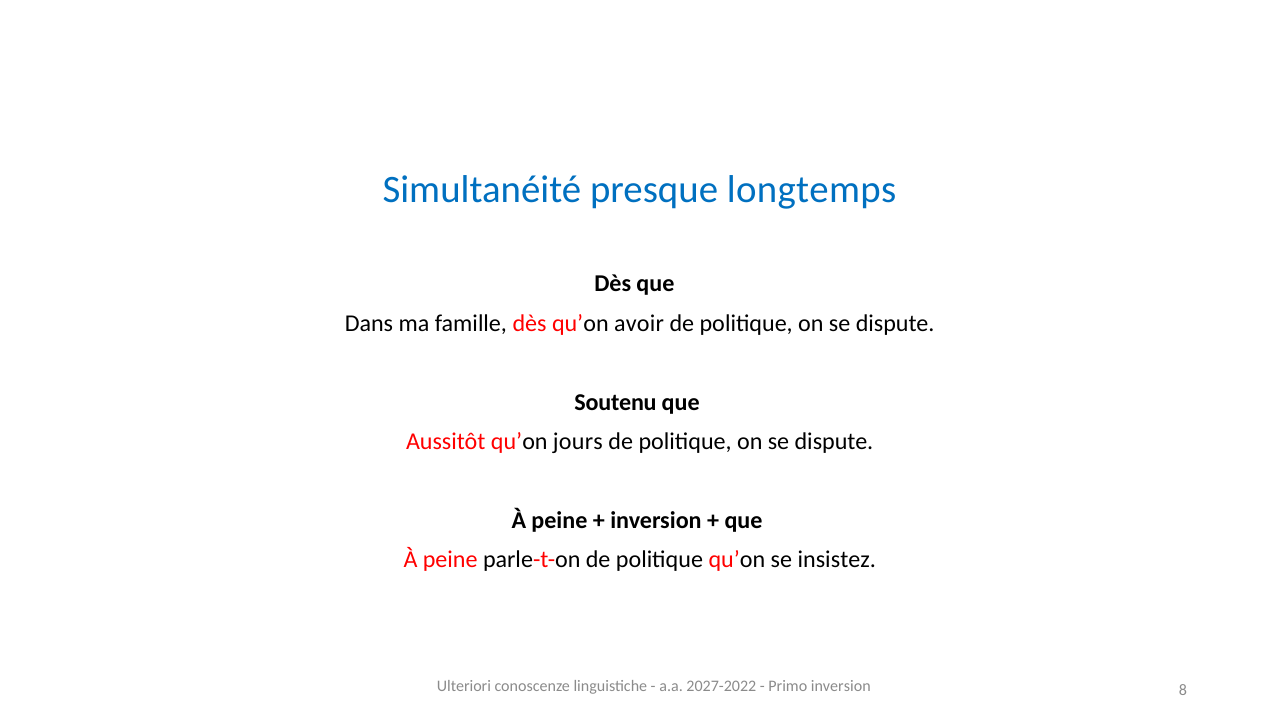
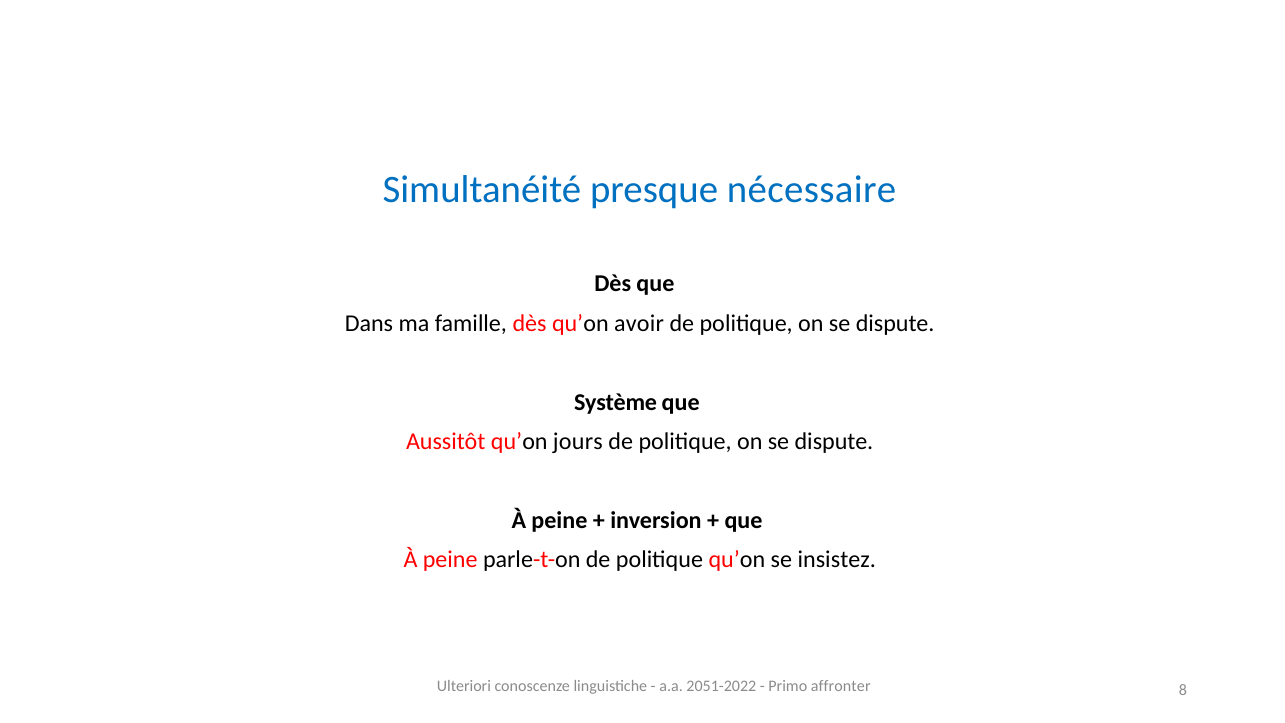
longtemps: longtemps -> nécessaire (812, 190)
Soutenu: Soutenu -> Système (616, 402)
2027-2022: 2027-2022 -> 2051-2022 (721, 686)
Primo inversion: inversion -> affronter (841, 686)
